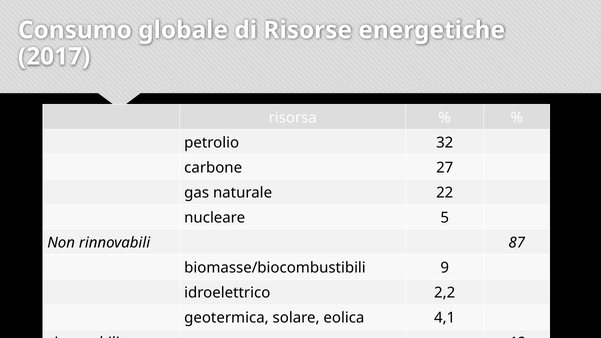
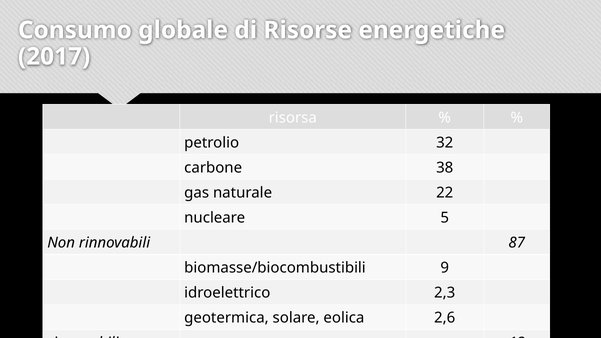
27: 27 -> 38 (445, 168)
2,2: 2,2 -> 2,3 (445, 293)
4,1: 4,1 -> 2,6 (445, 318)
